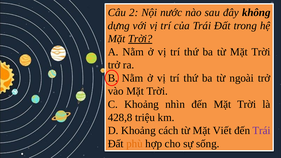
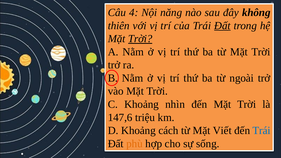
2: 2 -> 4 (134, 12)
nước: nước -> năng (171, 12)
dựng: dựng -> thiên (119, 26)
Đất underline: none -> present (222, 26)
428,8: 428,8 -> 147,6 (120, 117)
Trái colour: purple -> blue (262, 131)
